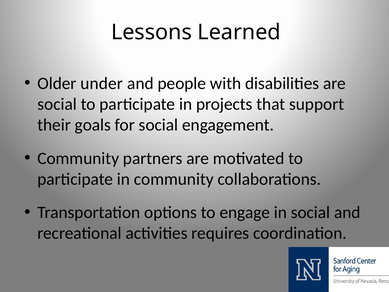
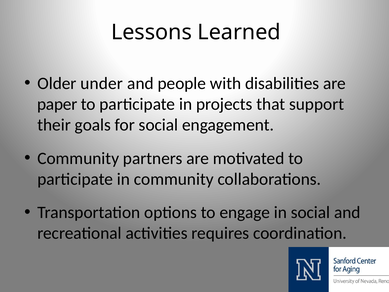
social: social -> paper (57, 104)
